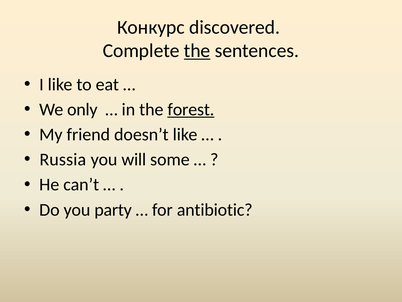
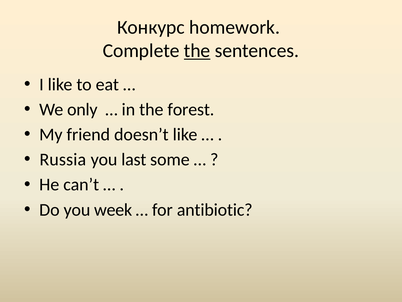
discovered: discovered -> homework (235, 27)
forest underline: present -> none (191, 109)
will: will -> last (134, 159)
party: party -> week (113, 209)
